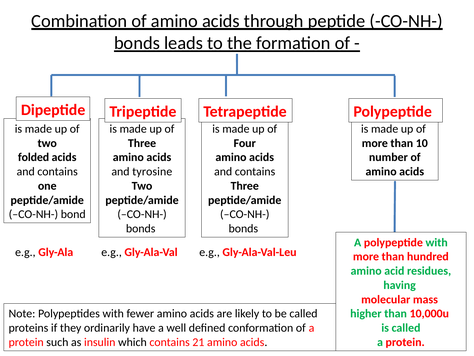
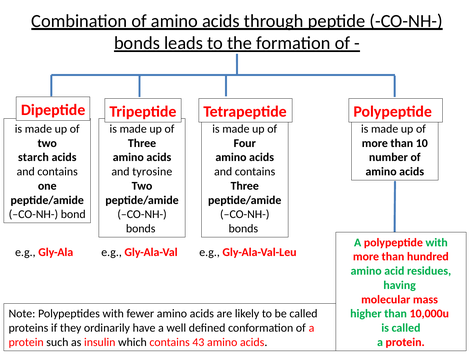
folded: folded -> starch (33, 157)
21: 21 -> 43 (198, 342)
